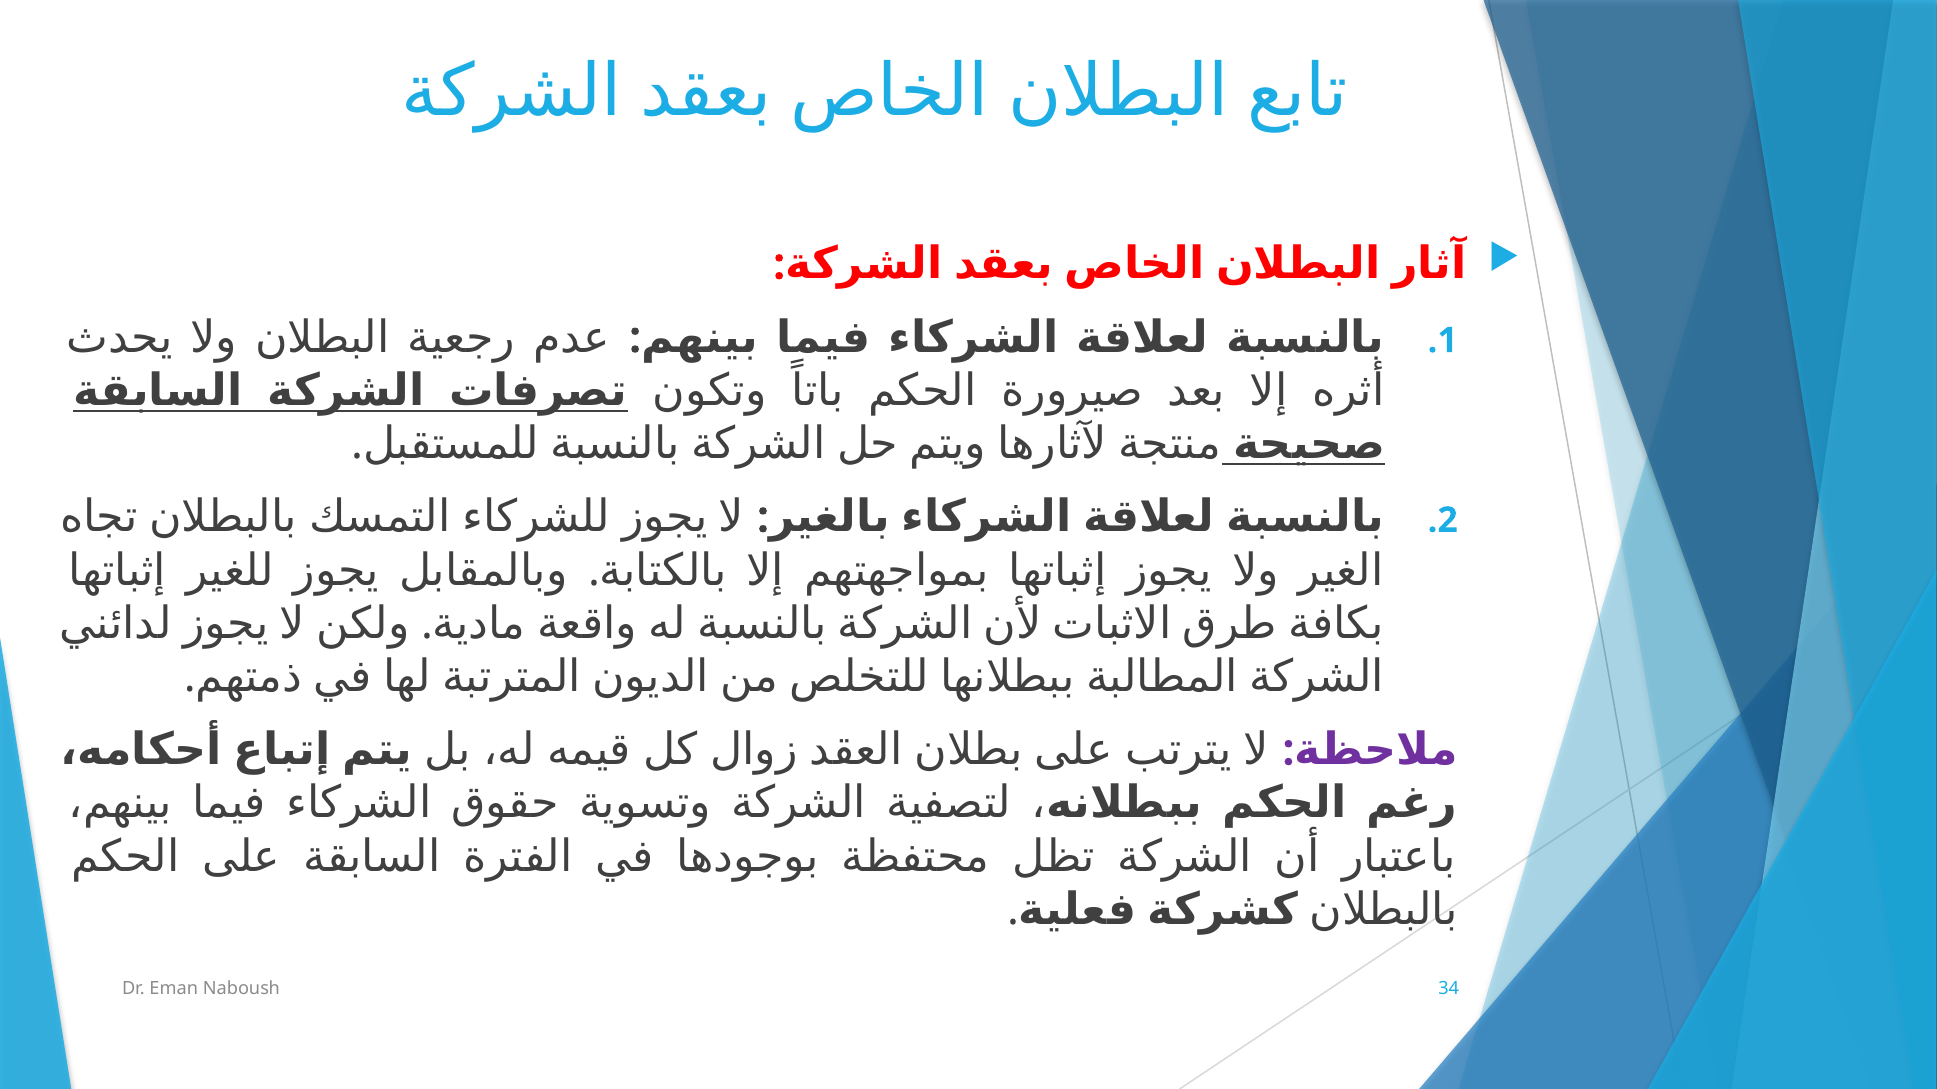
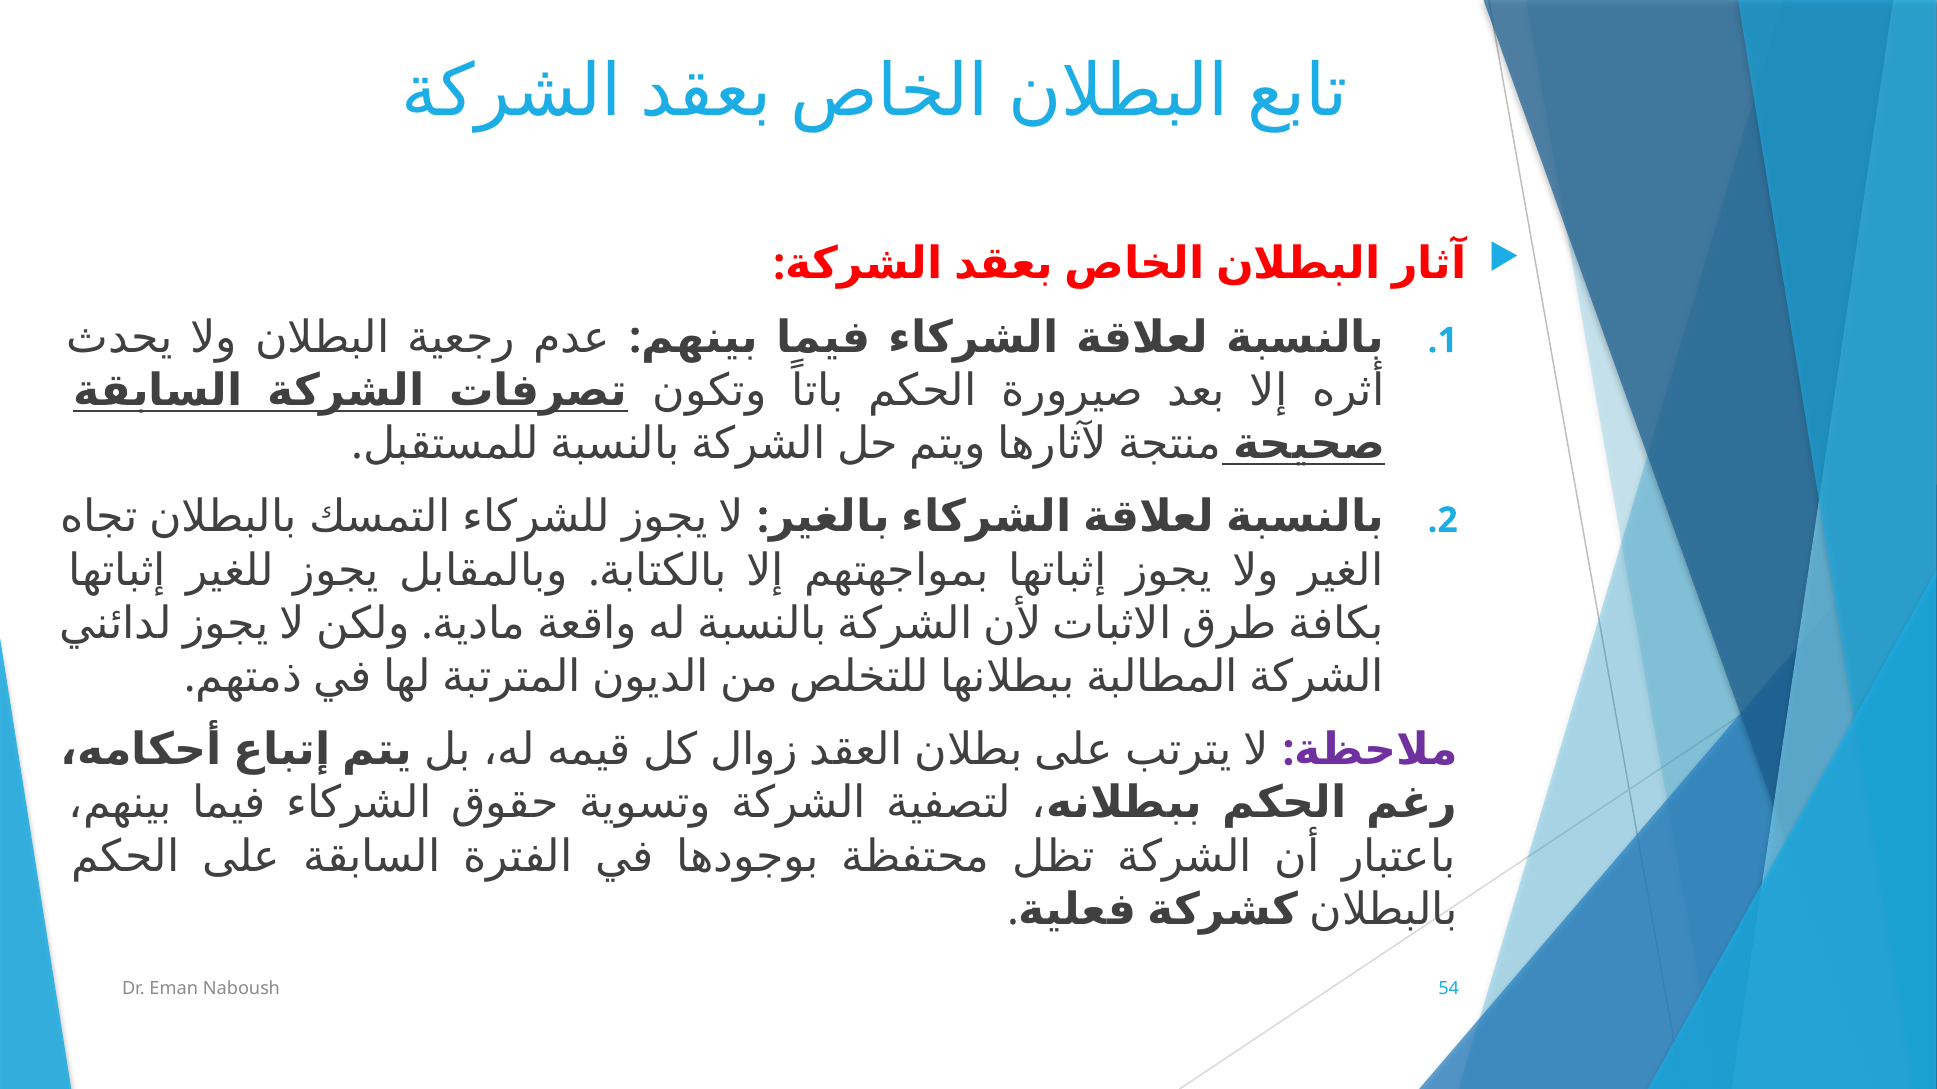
34: 34 -> 54 (1449, 989)
